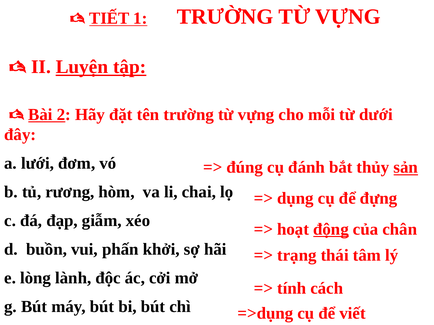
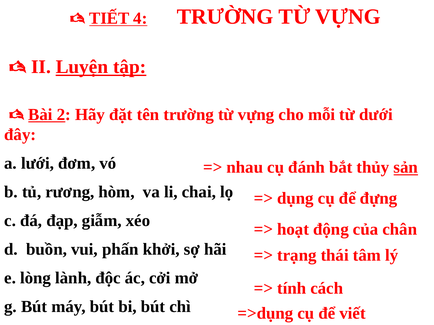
1: 1 -> 4 (140, 18)
đúng: đúng -> nhau (245, 168)
động underline: present -> none (331, 230)
